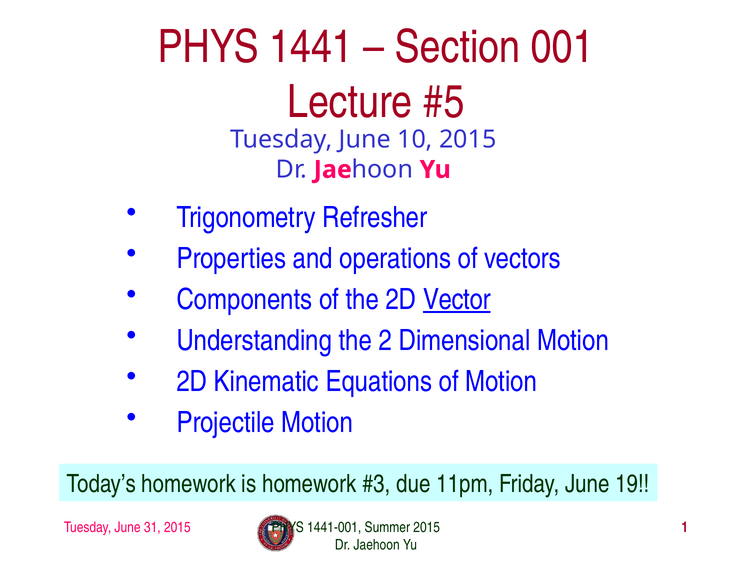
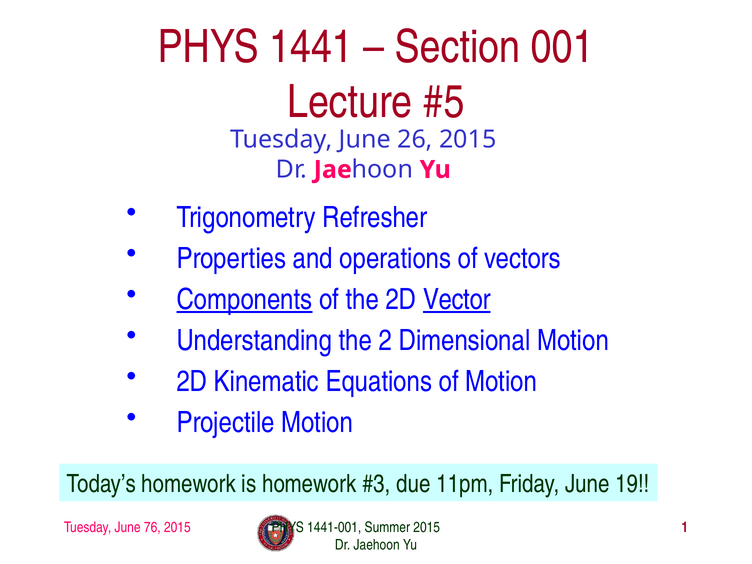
10: 10 -> 26 (415, 140)
Components underline: none -> present (245, 299)
31: 31 -> 76 (152, 527)
